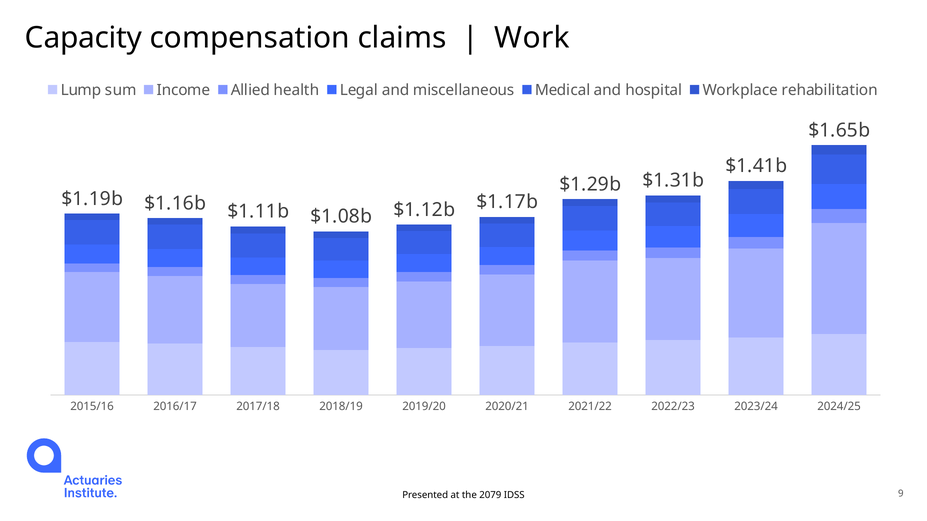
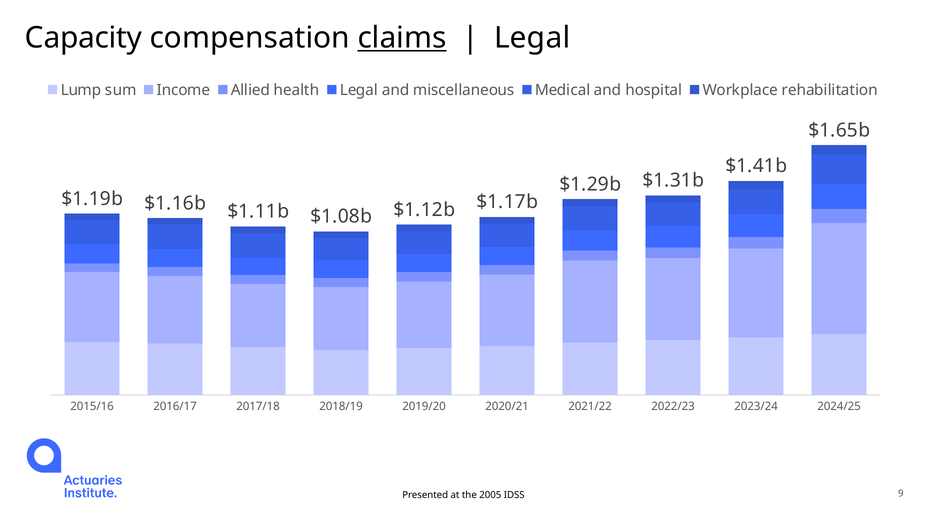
claims underline: none -> present (402, 38)
Work: Work -> Legal (532, 38)
2079: 2079 -> 2005 (490, 496)
